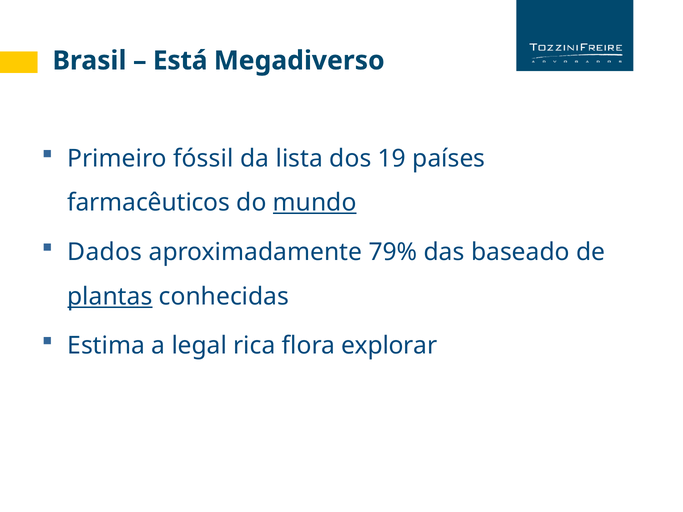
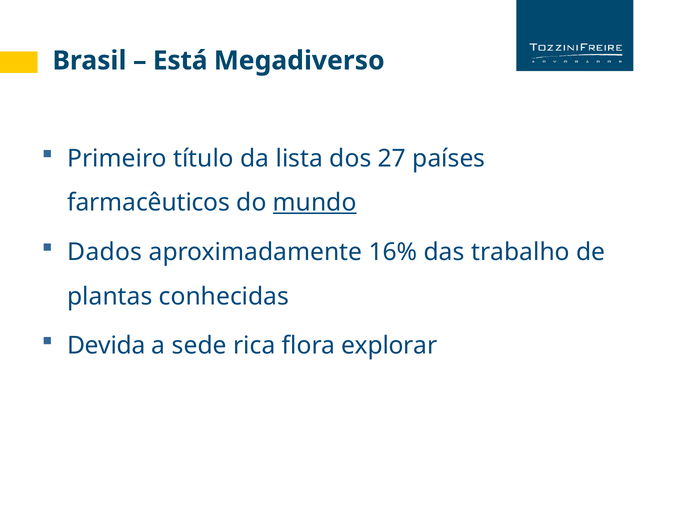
fóssil: fóssil -> título (203, 159)
19: 19 -> 27 (392, 159)
79%: 79% -> 16% (393, 252)
baseado: baseado -> trabalho (520, 252)
plantas underline: present -> none (110, 297)
Estima: Estima -> Devida (106, 346)
legal: legal -> sede (199, 346)
